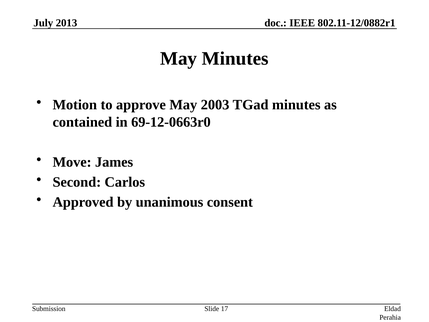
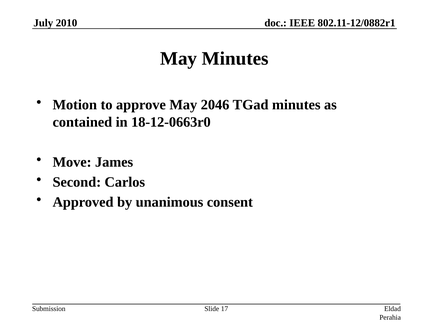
2013: 2013 -> 2010 (66, 23)
2003: 2003 -> 2046 (215, 105)
69-12-0663r0: 69-12-0663r0 -> 18-12-0663r0 (171, 122)
